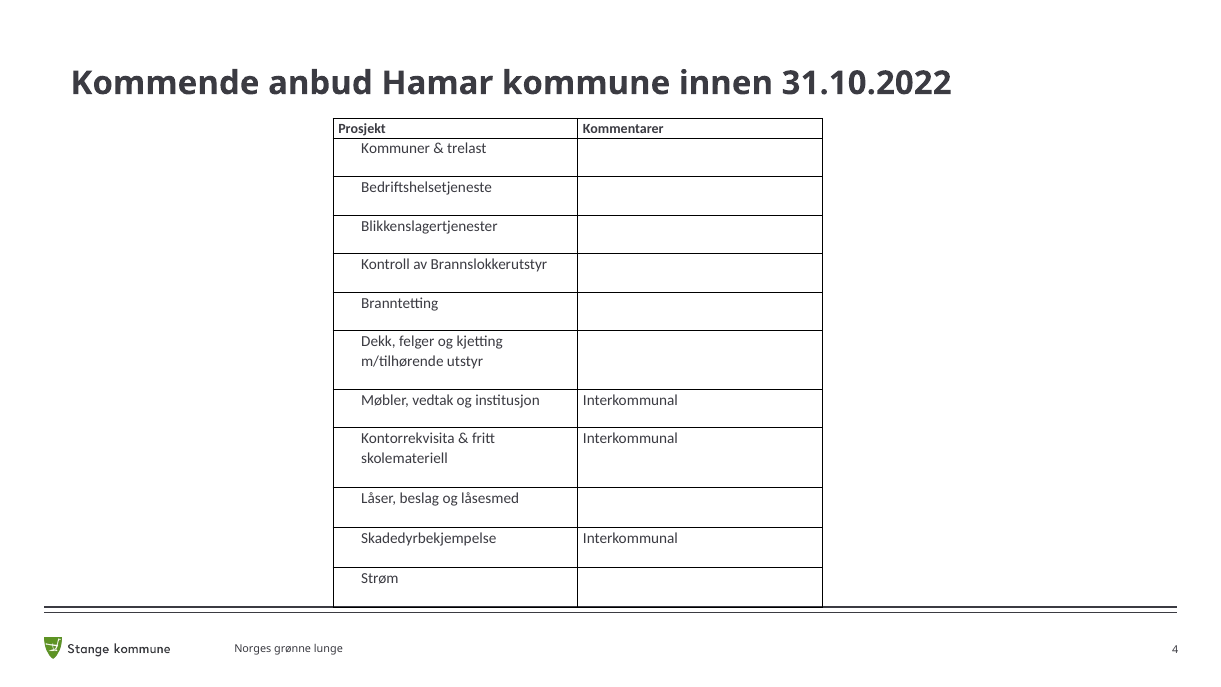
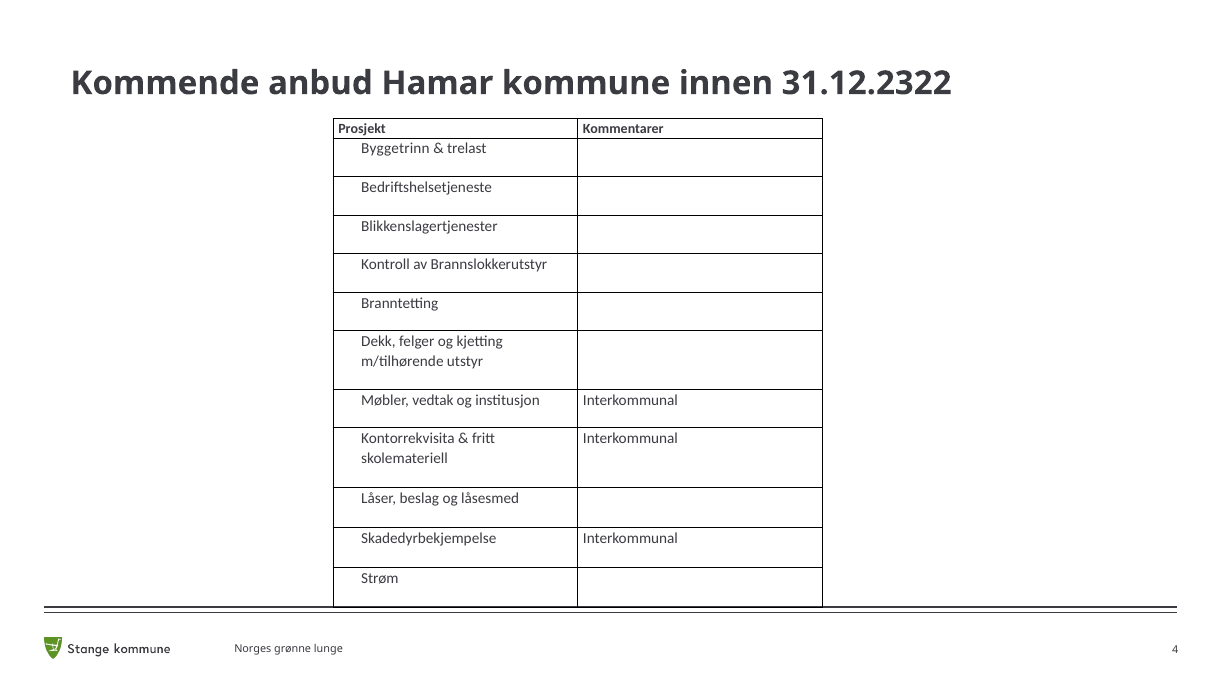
31.10.2022: 31.10.2022 -> 31.12.2322 (867, 83)
Kommuner: Kommuner -> Byggetrinn (395, 149)
